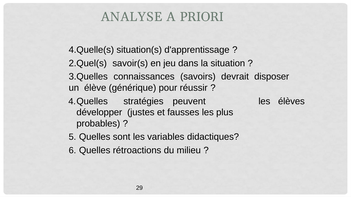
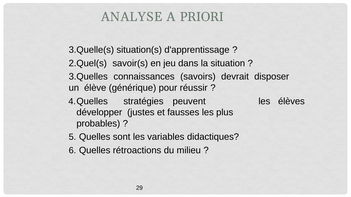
4.Quelle(s: 4.Quelle(s -> 3.Quelle(s (91, 50)
